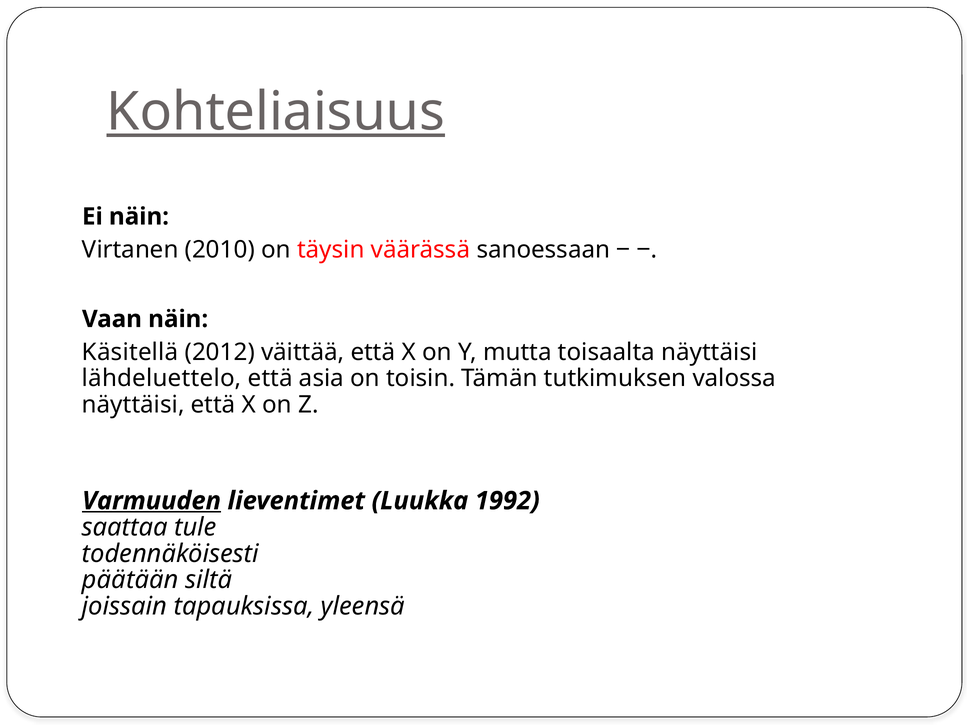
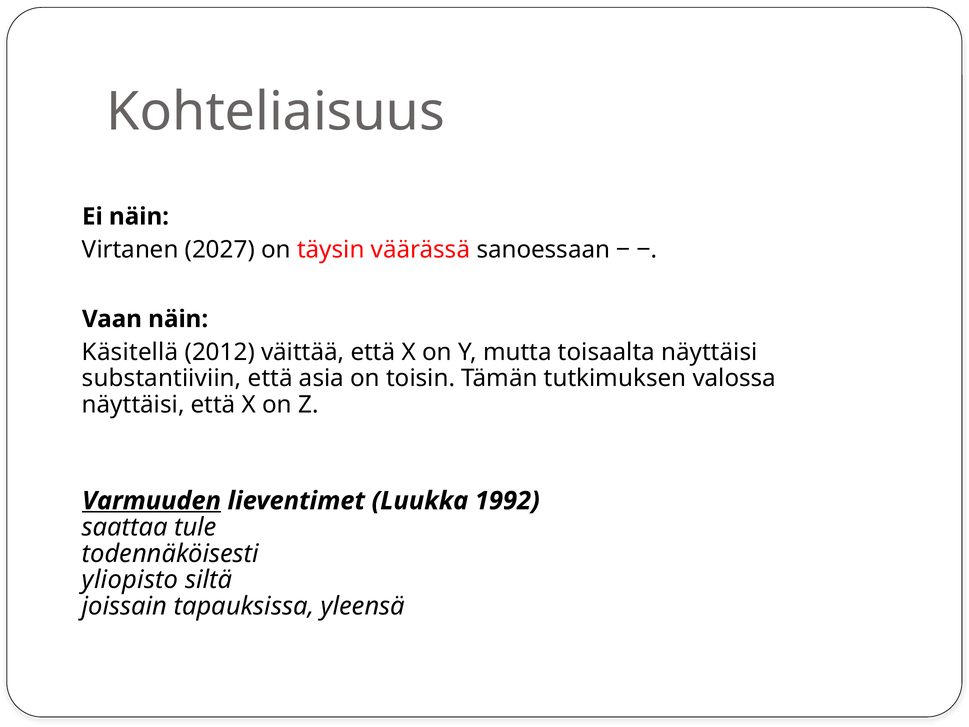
Kohteliaisuus underline: present -> none (276, 112)
2010: 2010 -> 2027 (220, 250)
lähdeluettelo: lähdeluettelo -> substantiiviin (162, 378)
päätään: päätään -> yliopisto (130, 580)
